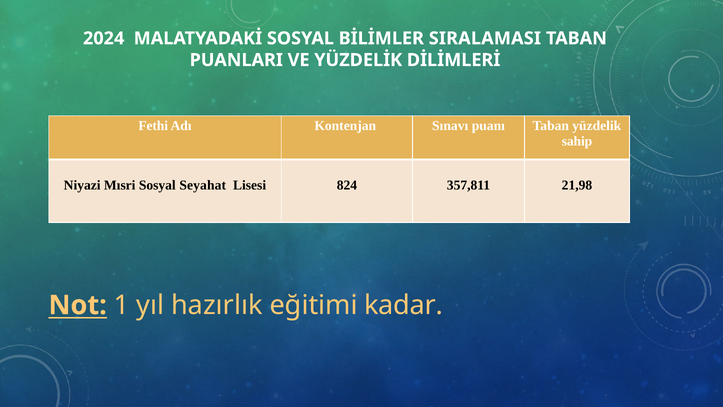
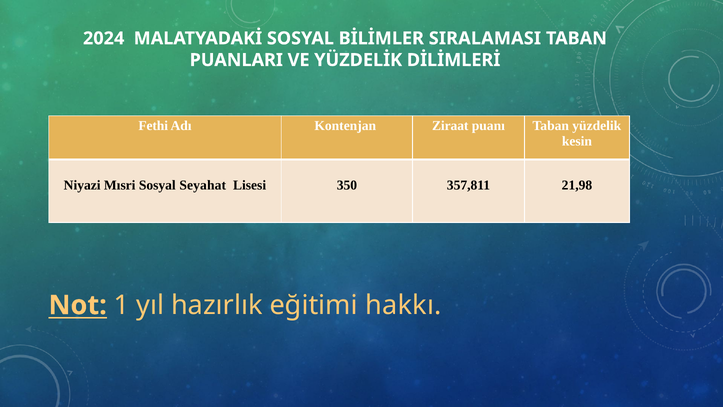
Sınavı: Sınavı -> Ziraat (450, 126)
sahip: sahip -> kesin (577, 141)
824: 824 -> 350 (347, 185)
kadar: kadar -> hakkı (403, 305)
